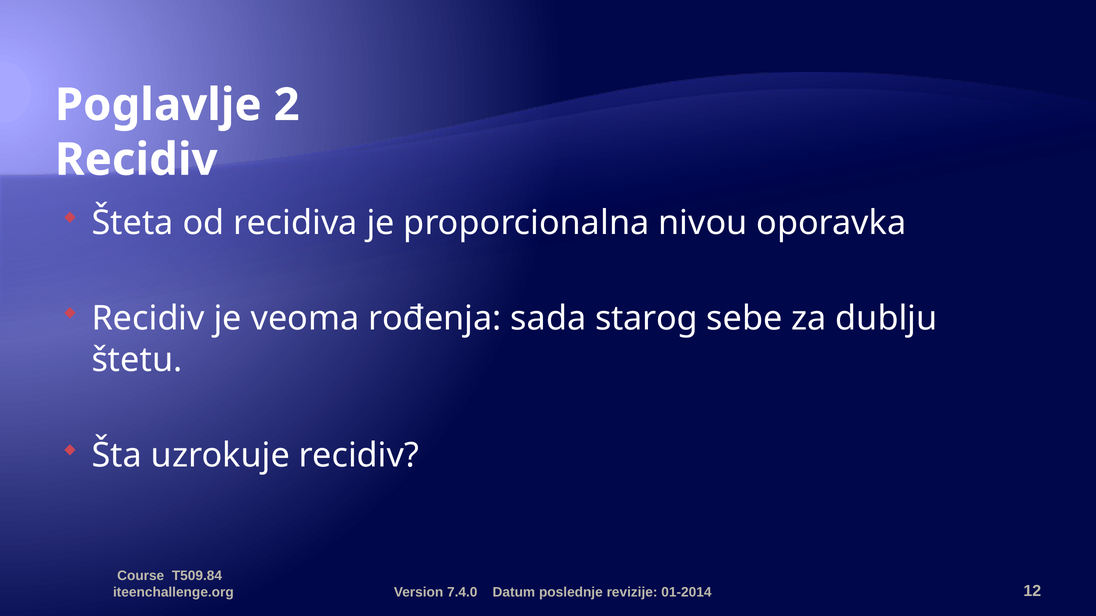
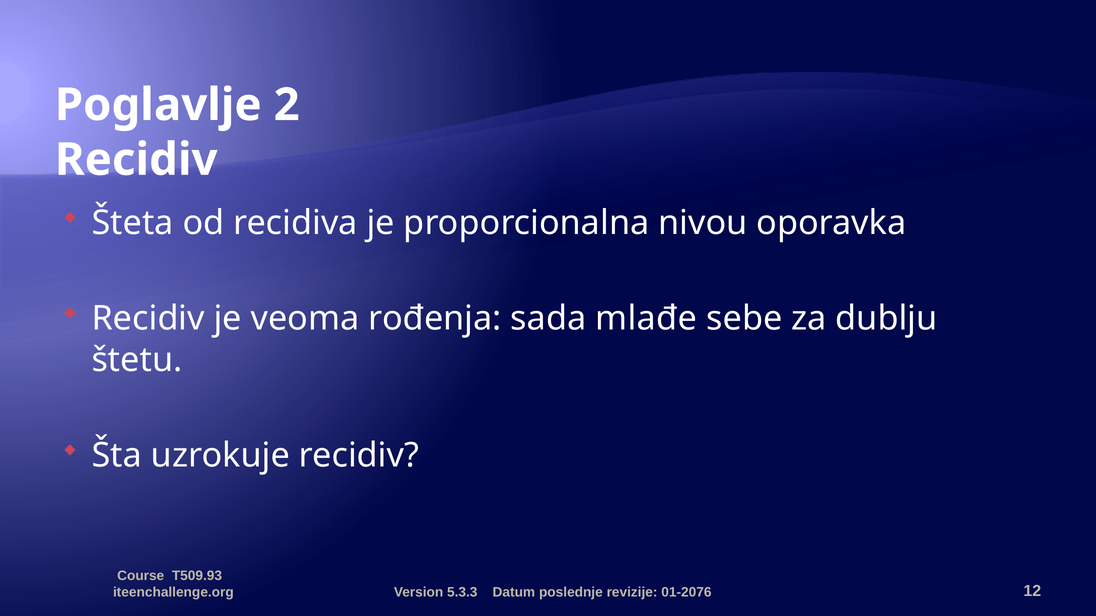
starog: starog -> mlađe (646, 319)
T509.84: T509.84 -> T509.93 (197, 576)
7.4.0: 7.4.0 -> 5.3.3 (462, 593)
01-2014: 01-2014 -> 01-2076 (686, 593)
